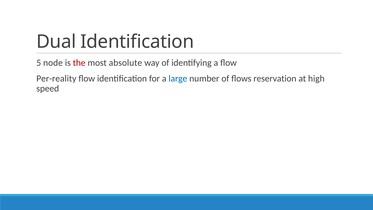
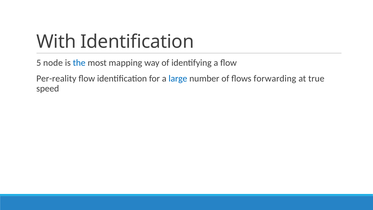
Dual: Dual -> With (56, 42)
the colour: red -> blue (79, 63)
absolute: absolute -> mapping (125, 63)
reservation: reservation -> forwarding (275, 78)
high: high -> true (316, 78)
